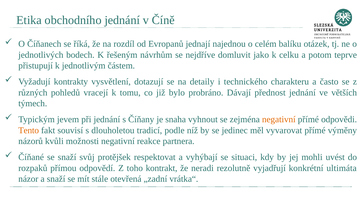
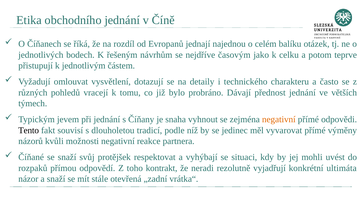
domluvit: domluvit -> časovým (234, 55)
kontrakty: kontrakty -> omlouvat (71, 82)
Tento colour: orange -> black (29, 130)
